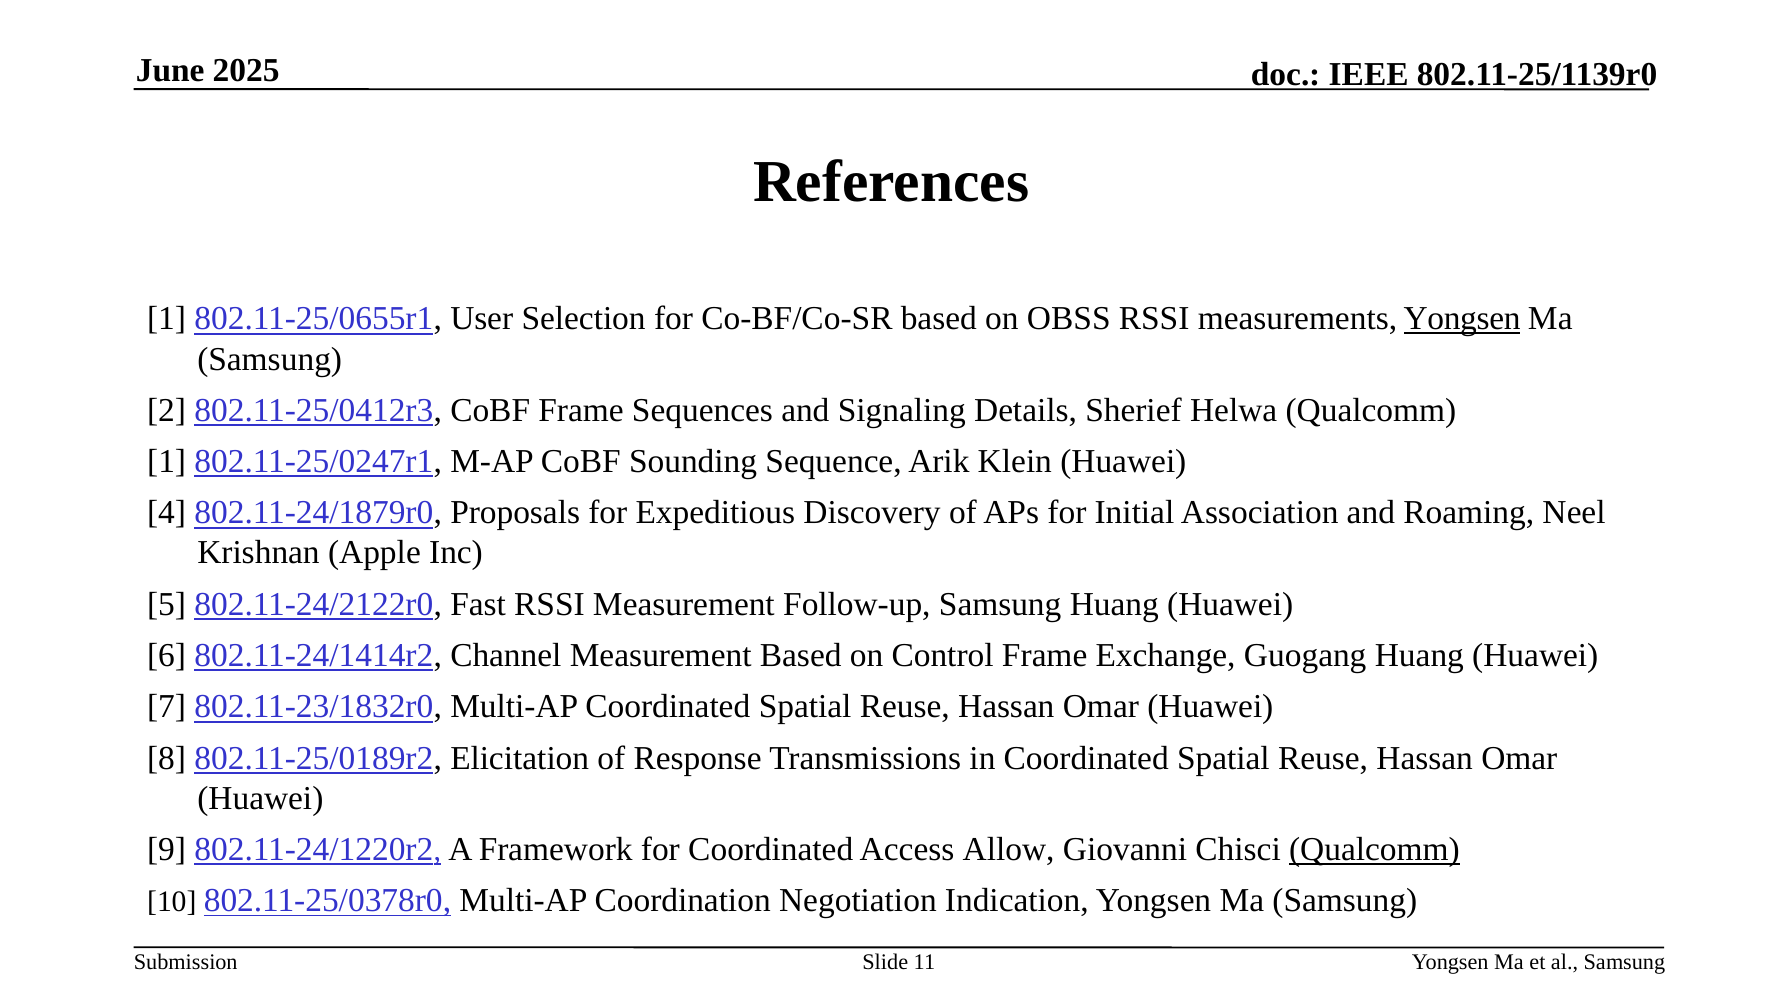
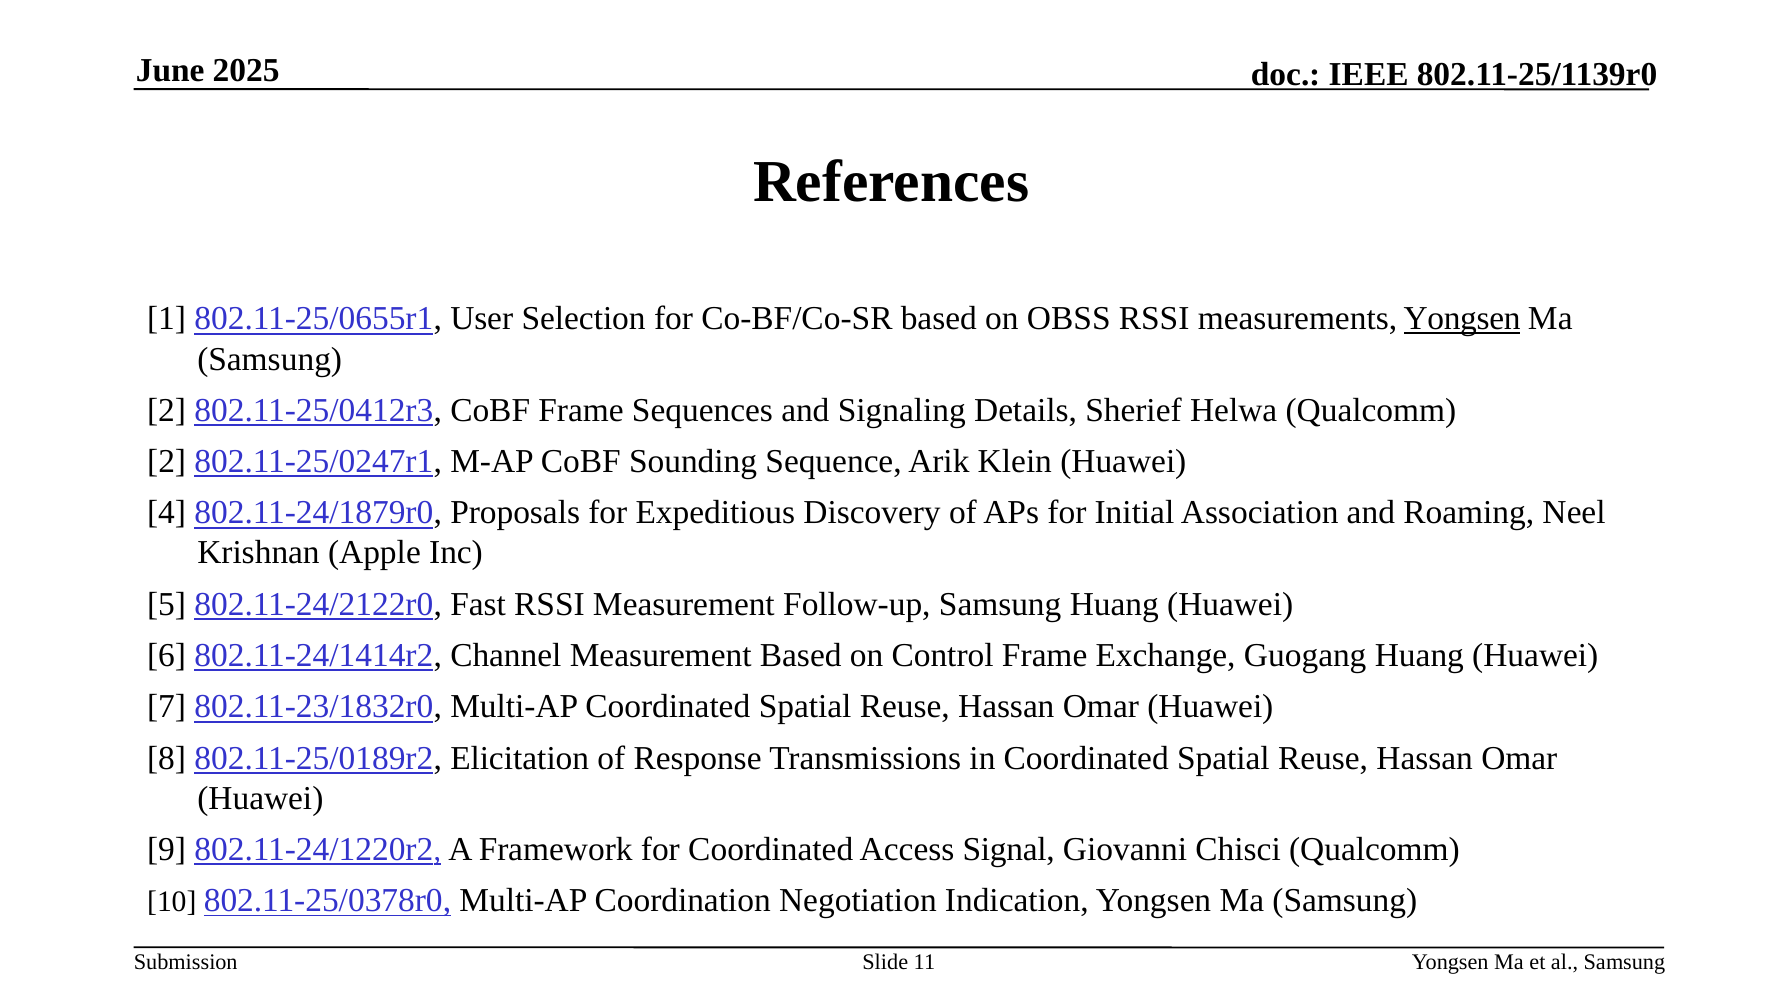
1: 1 -> 2 (167, 462)
Allow: Allow -> Signal (1009, 849)
Qualcomm underline: present -> none (1374, 849)
